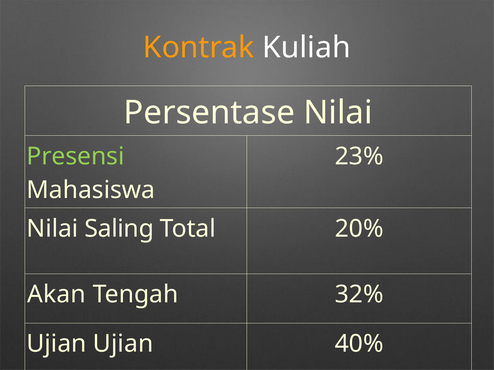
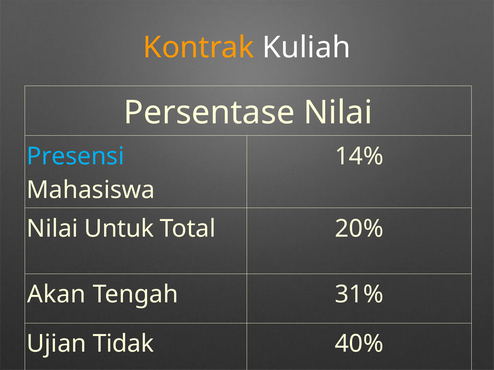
Presensi colour: light green -> light blue (75, 157)
23%: 23% -> 14% (359, 157)
Saling: Saling -> Untuk (119, 229)
32%: 32% -> 31% (359, 295)
Ujian Ujian: Ujian -> Tidak (123, 344)
